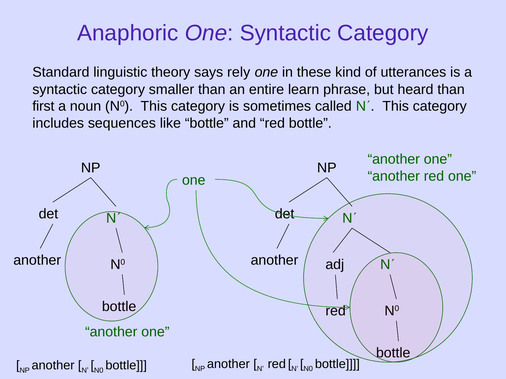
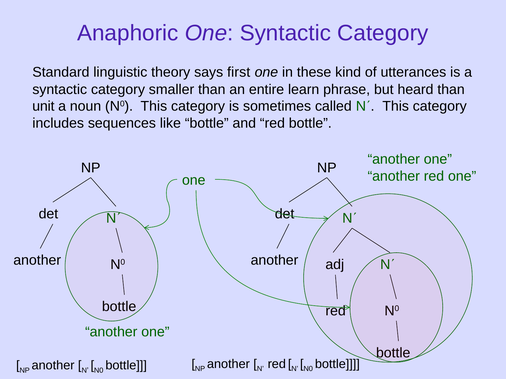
rely: rely -> first (239, 72)
first: first -> unit (43, 106)
